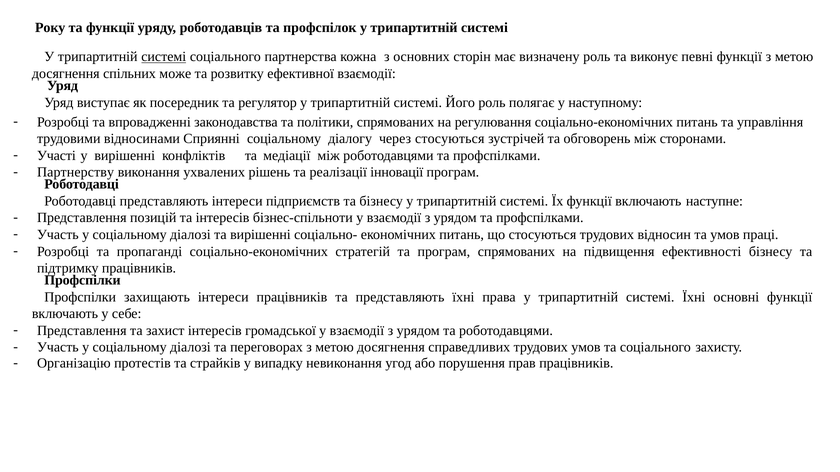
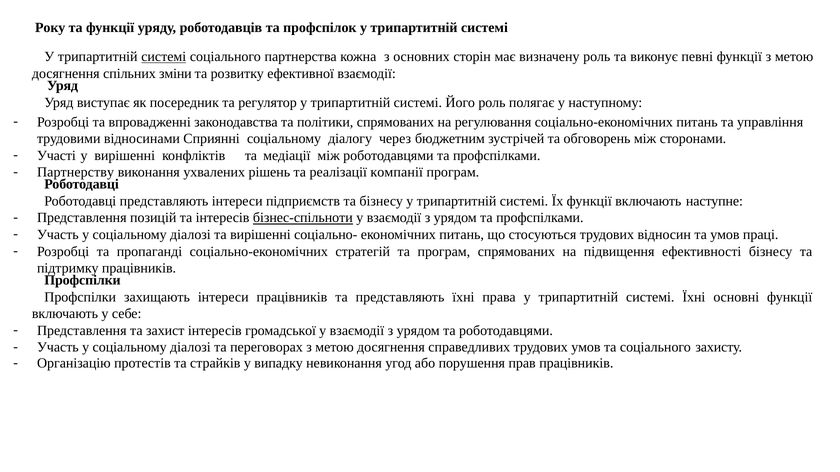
може: може -> зміни (175, 74)
через стосуються: стосуються -> бюджетним (450, 139)
інновації: інновації -> компанії (397, 173)
бізнес-спільноти underline: none -> present (303, 218)
